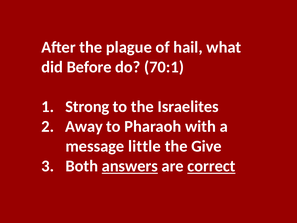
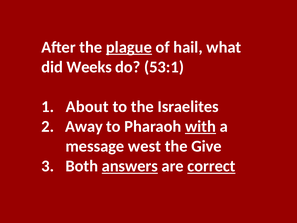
plague underline: none -> present (129, 47)
Before: Before -> Weeks (89, 67)
70:1: 70:1 -> 53:1 (164, 67)
Strong: Strong -> About (87, 107)
with underline: none -> present (201, 126)
little: little -> west (145, 146)
